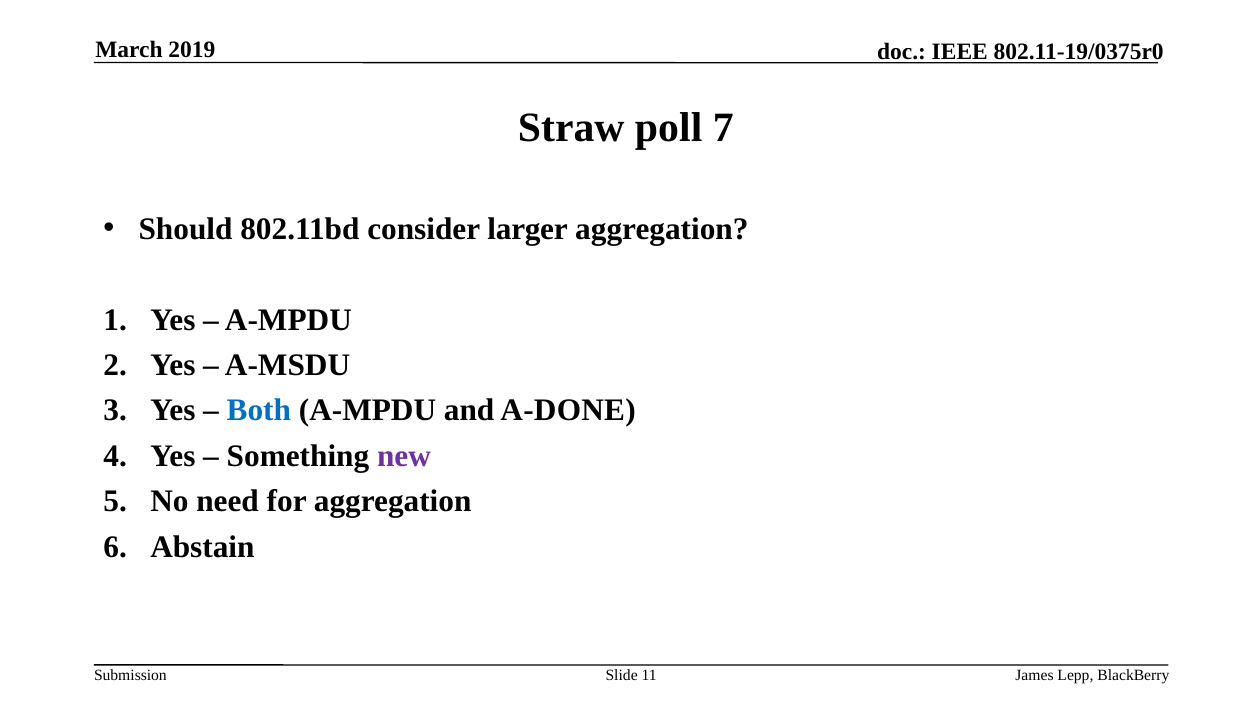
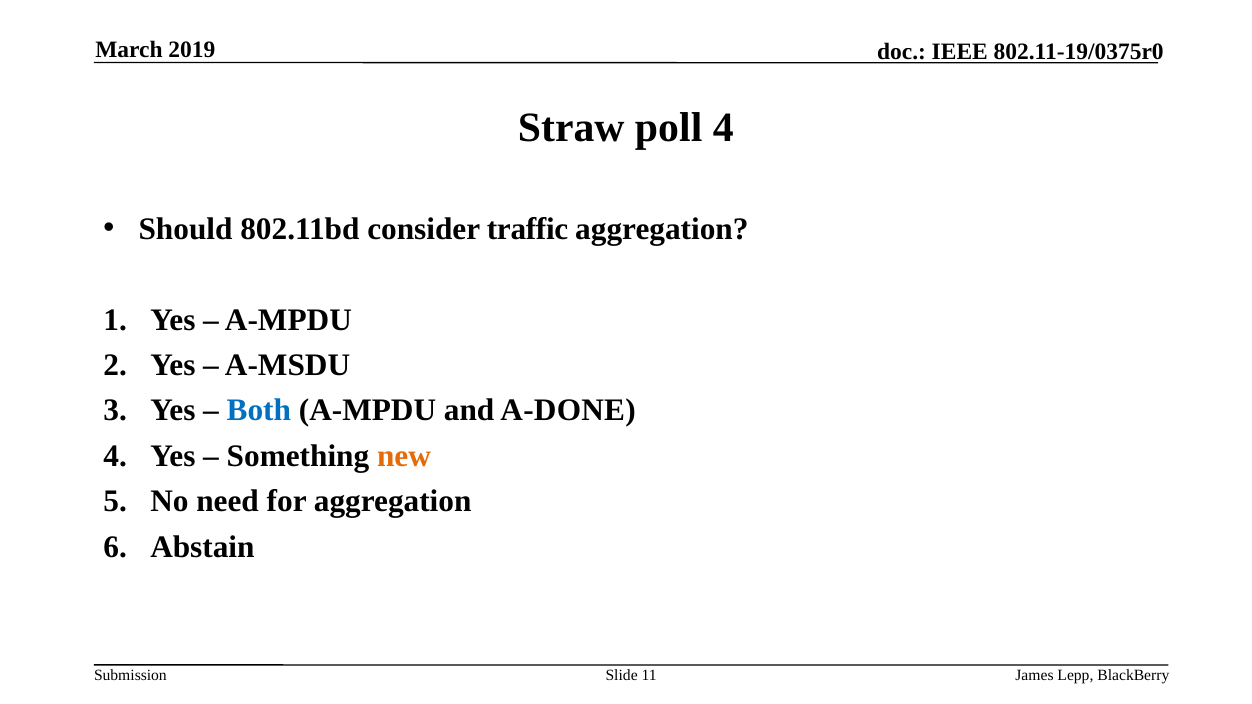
poll 7: 7 -> 4 (723, 128)
larger: larger -> traffic (528, 229)
new colour: purple -> orange (404, 456)
